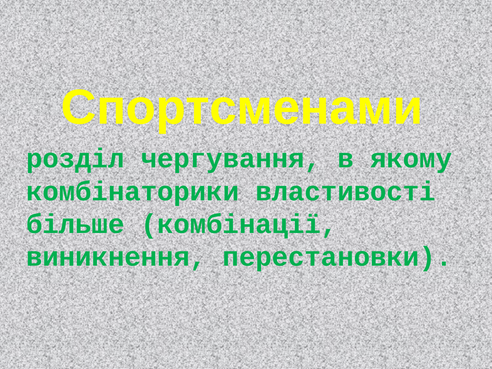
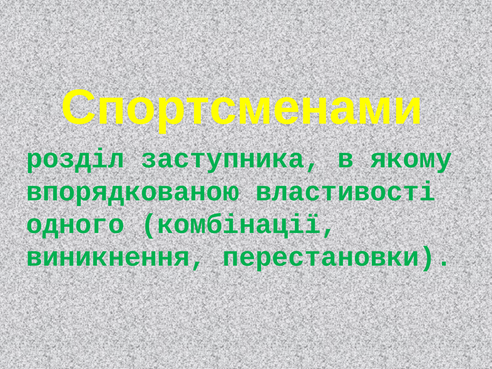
чергування: чергування -> заступника (231, 159)
комбінаторики: комбінаторики -> впорядкованою (133, 191)
більше: більше -> одного (75, 224)
